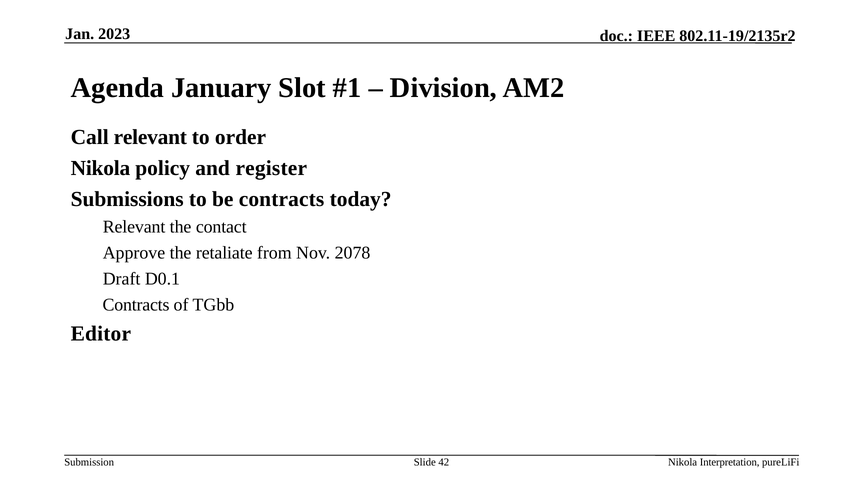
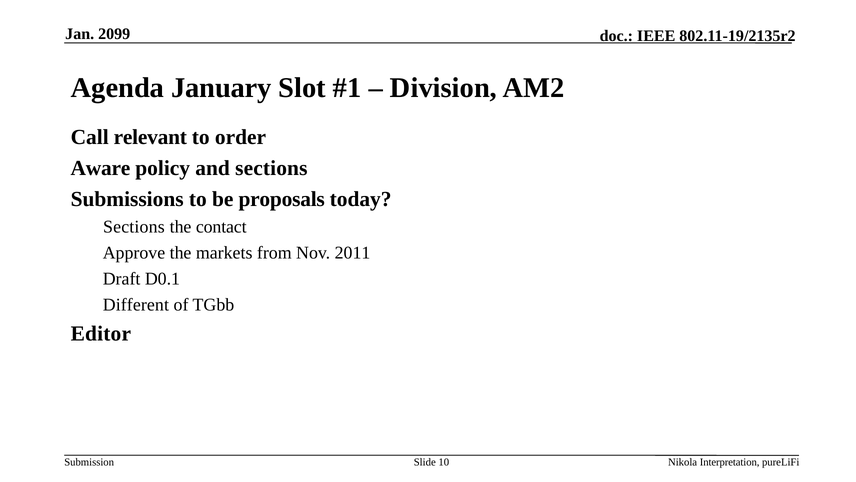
2023: 2023 -> 2099 (114, 34)
Nikola: Nikola -> Aware (100, 168)
and register: register -> sections (271, 168)
be contracts: contracts -> proposals (282, 199)
Relevant: Relevant -> Sections (134, 227)
retaliate: retaliate -> markets (224, 253)
2078: 2078 -> 2011 (353, 253)
Contracts: Contracts -> Different (136, 304)
42: 42 -> 10 (444, 462)
